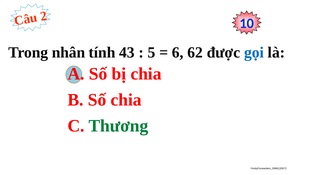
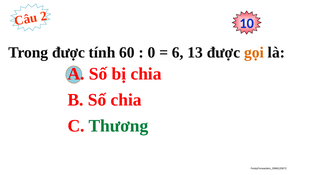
Trong nhân: nhân -> được (69, 52)
43: 43 -> 60 (127, 52)
5: 5 -> 0 (152, 52)
62: 62 -> 13 (195, 52)
gọi colour: blue -> orange (254, 52)
